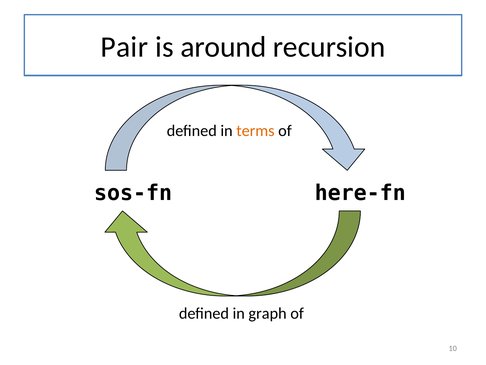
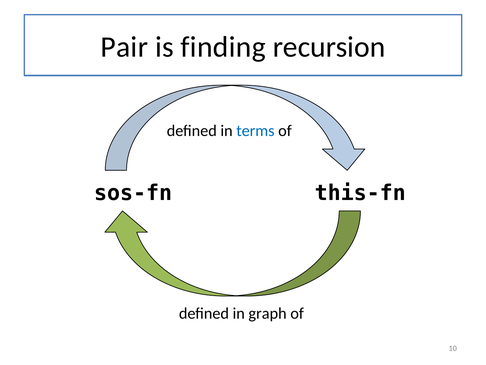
around: around -> finding (223, 47)
terms colour: orange -> blue (255, 131)
here-fn: here-fn -> this-fn (360, 193)
